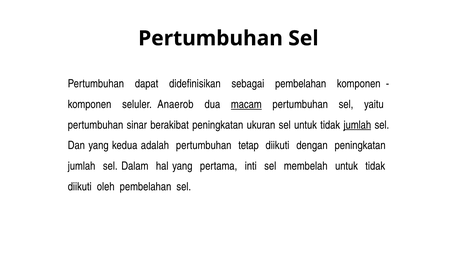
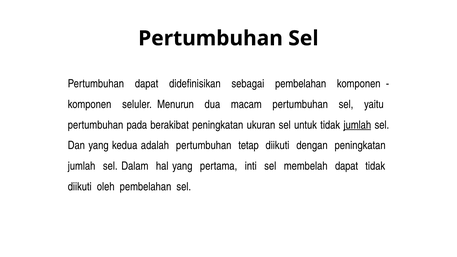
Anaerob: Anaerob -> Menurun (176, 104)
macam underline: present -> none (246, 104)
sinar: sinar -> pada (137, 125)
membelah untuk: untuk -> dapat (347, 166)
